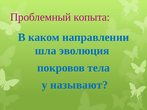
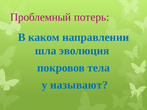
копыта: копыта -> потерь (92, 17)
